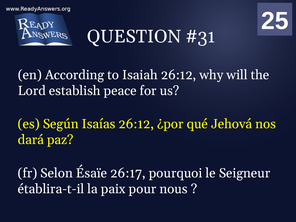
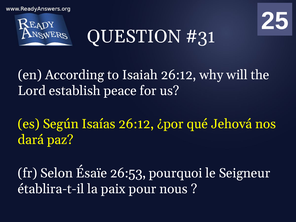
26:17: 26:17 -> 26:53 (128, 173)
